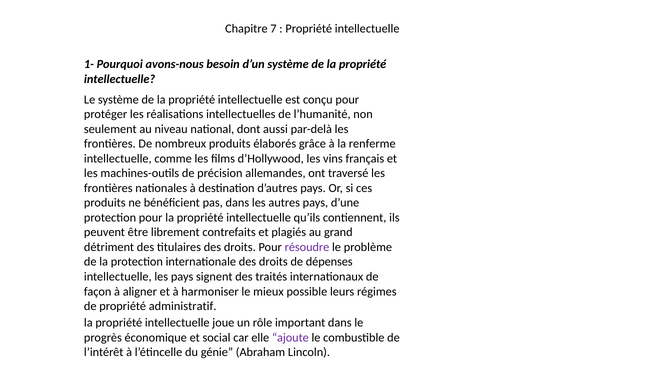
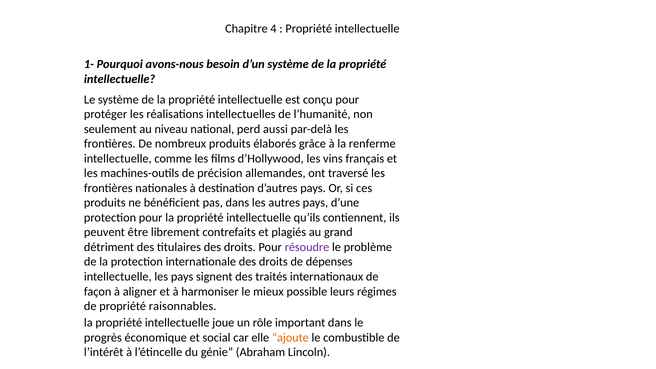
7: 7 -> 4 (273, 29)
dont: dont -> perd (249, 129)
administratif: administratif -> raisonnables (183, 306)
ajoute colour: purple -> orange (290, 338)
